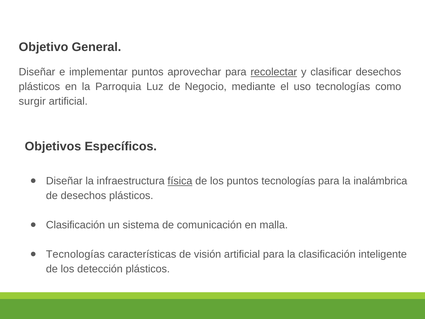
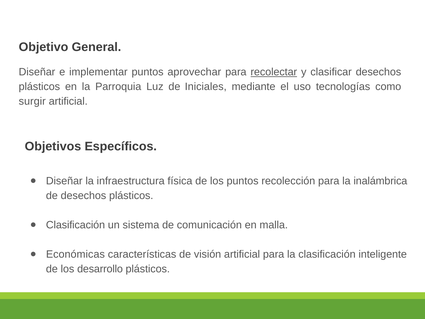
Negocio: Negocio -> Iniciales (206, 87)
física underline: present -> none (180, 181)
puntos tecnologías: tecnologías -> recolección (288, 181)
Tecnologías: Tecnologías -> Económicas (75, 254)
detección: detección -> desarrollo (100, 269)
